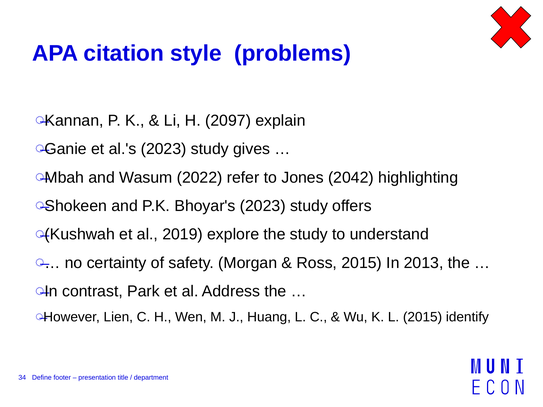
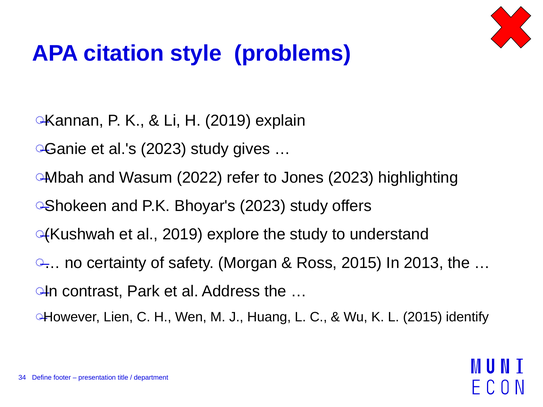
H 2097: 2097 -> 2019 (228, 121)
Jones 2042: 2042 -> 2023 (351, 178)
